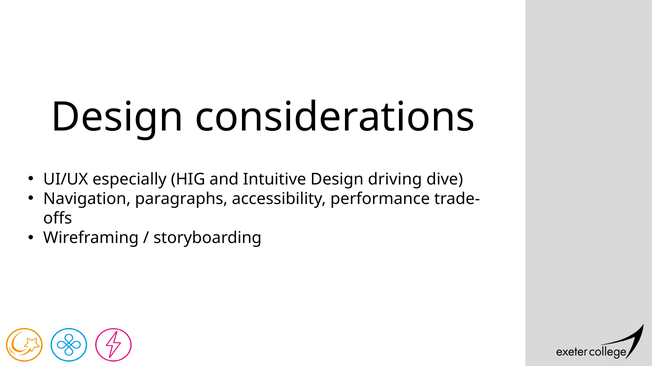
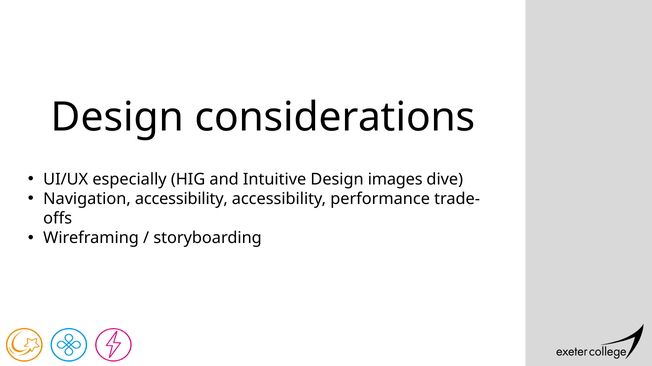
driving: driving -> images (395, 180)
Navigation paragraphs: paragraphs -> accessibility (181, 199)
